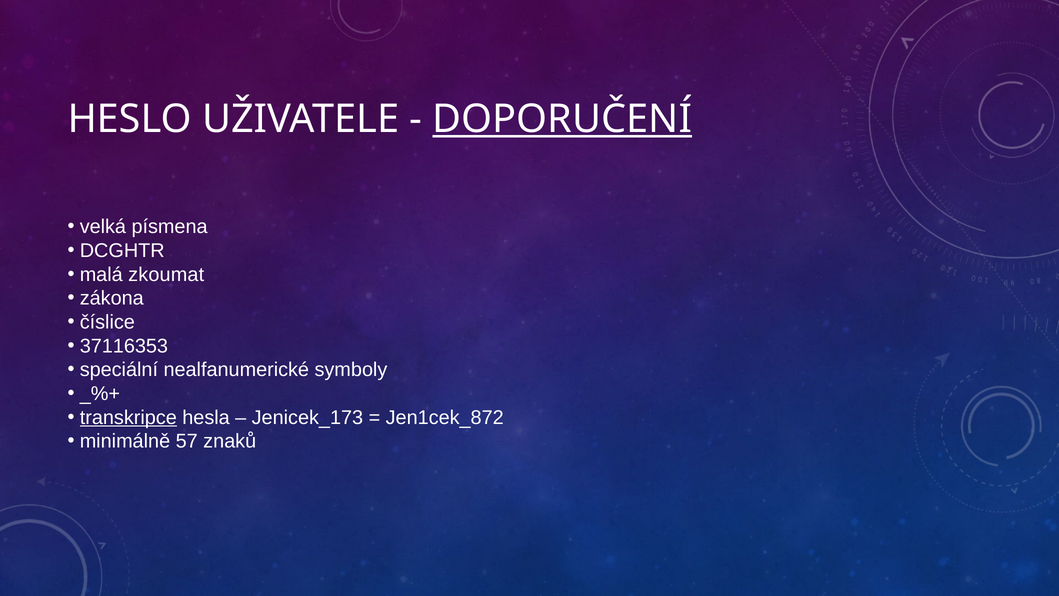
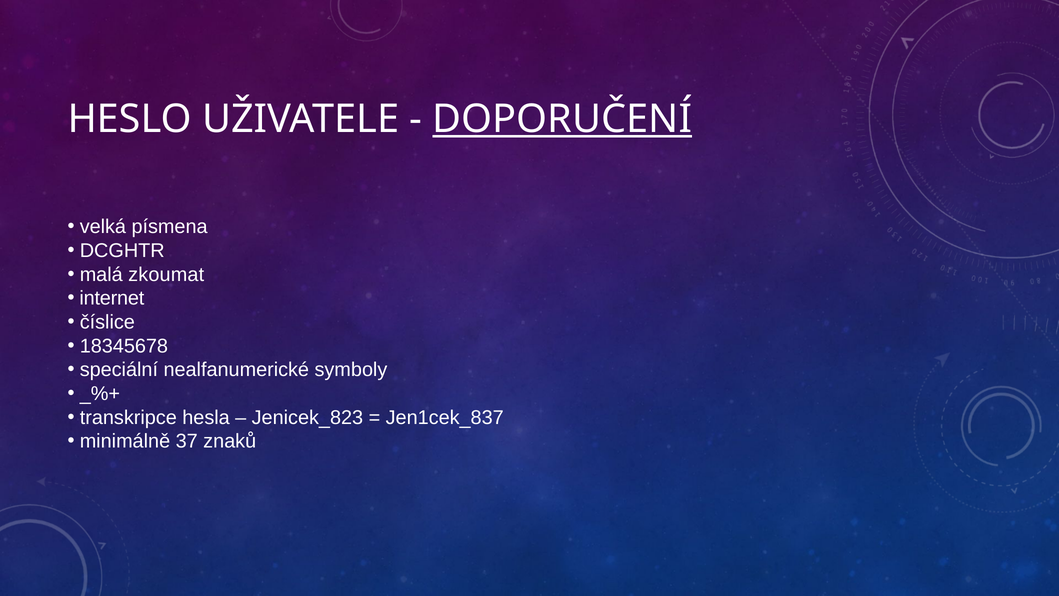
zákona: zákona -> internet (112, 298)
37116353: 37116353 -> 18345678 (124, 346)
transkripce underline: present -> none (128, 417)
Jenicek_173: Jenicek_173 -> Jenicek_823 (307, 417)
Jen1cek_872: Jen1cek_872 -> Jen1cek_837 (445, 417)
57: 57 -> 37 (187, 441)
